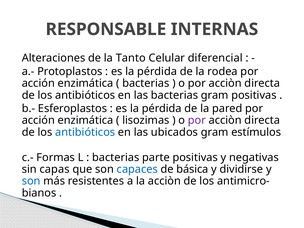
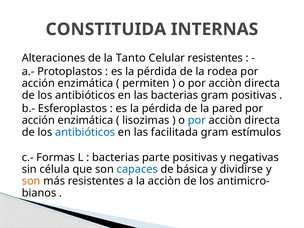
RESPONSABLE: RESPONSABLE -> CONSTITUIDA (106, 29)
Celular diferencial: diferencial -> resistentes (215, 58)
bacterias: bacterias -> permiten (146, 83)
por colour: purple -> blue (197, 120)
ubicados: ubicados -> facilitada (174, 132)
capas: capas -> célula (55, 169)
son colour: blue -> orange (31, 181)
